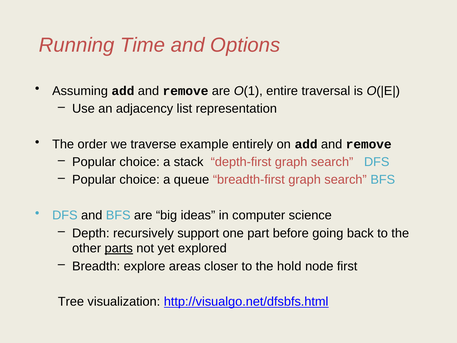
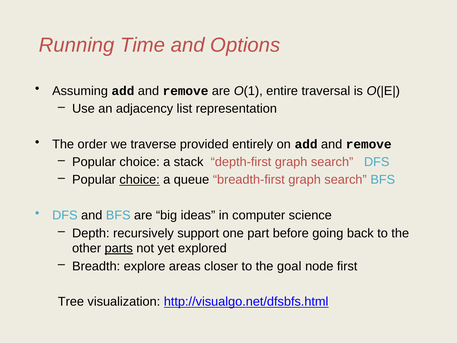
example: example -> provided (204, 144)
choice underline: none -> present (140, 180)
hold: hold -> goal (289, 266)
